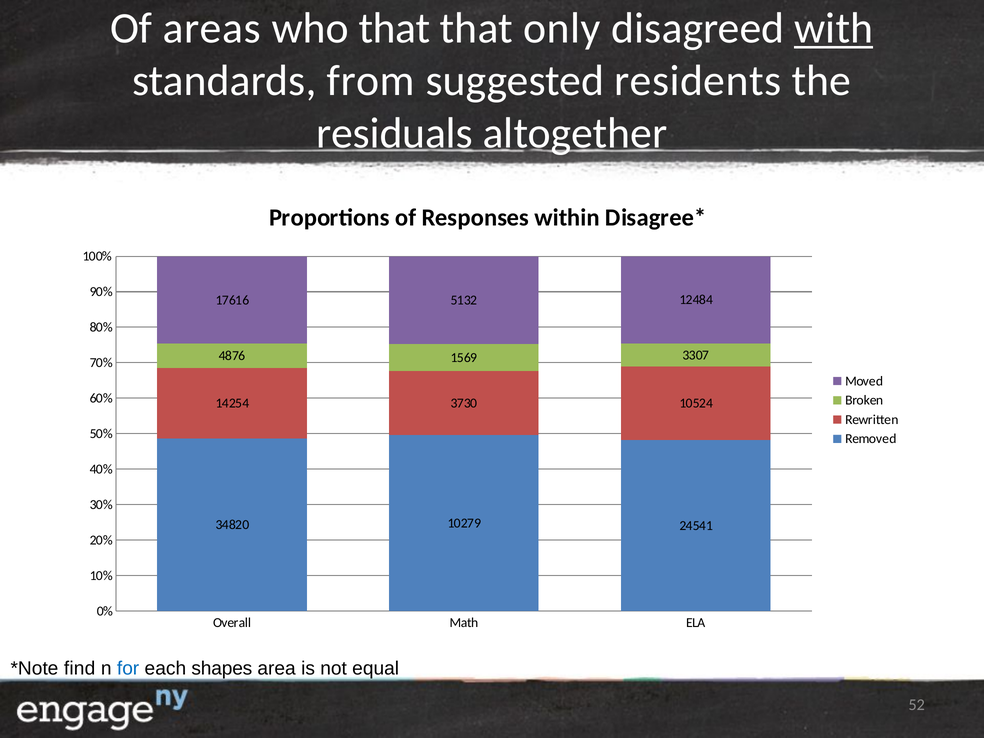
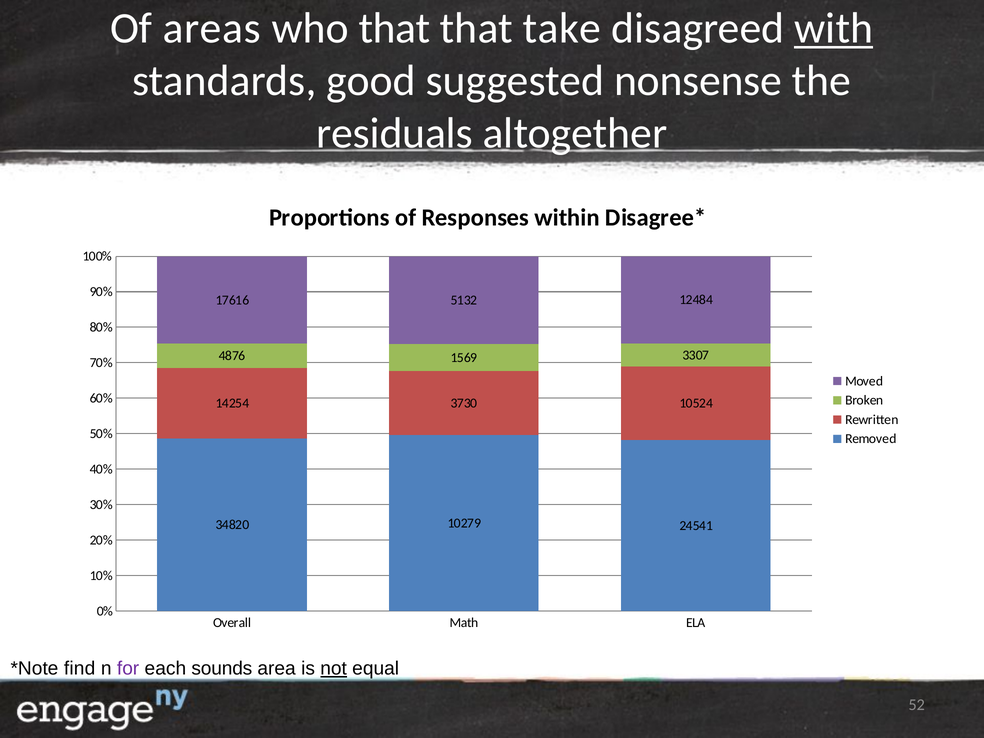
only: only -> take (562, 28)
from: from -> good (371, 81)
residents: residents -> nonsense (698, 81)
for colour: blue -> purple (128, 669)
shapes: shapes -> sounds (222, 669)
not underline: none -> present (334, 669)
